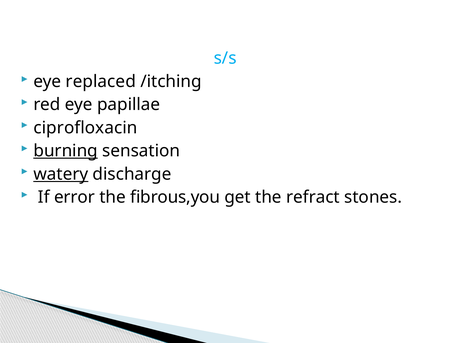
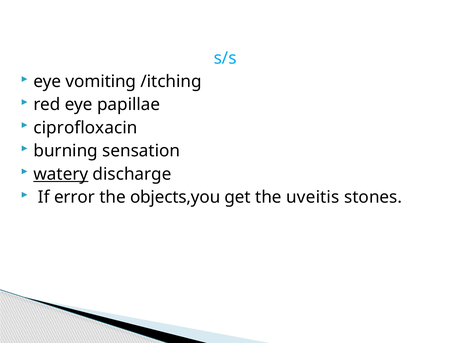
replaced: replaced -> vomiting (101, 81)
burning underline: present -> none (66, 151)
fibrous,you: fibrous,you -> objects,you (175, 197)
refract: refract -> uveitis (313, 197)
